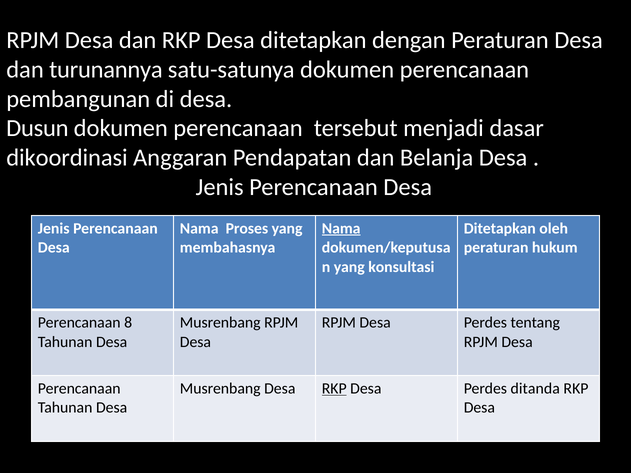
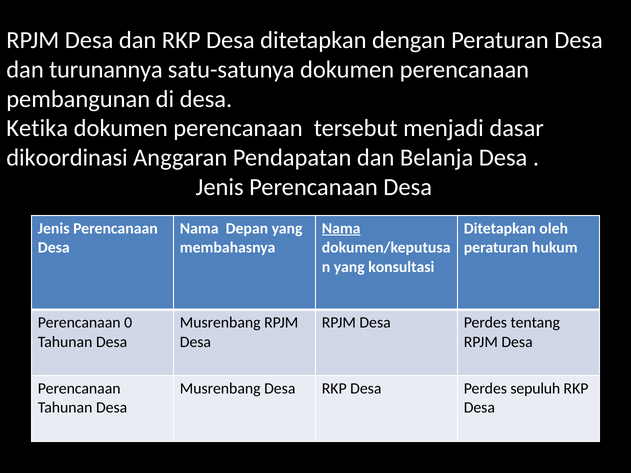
Dusun: Dusun -> Ketika (37, 128)
Proses: Proses -> Depan (247, 229)
8: 8 -> 0 (128, 323)
RKP underline: present -> none (334, 389)
ditanda: ditanda -> sepuluh (535, 389)
